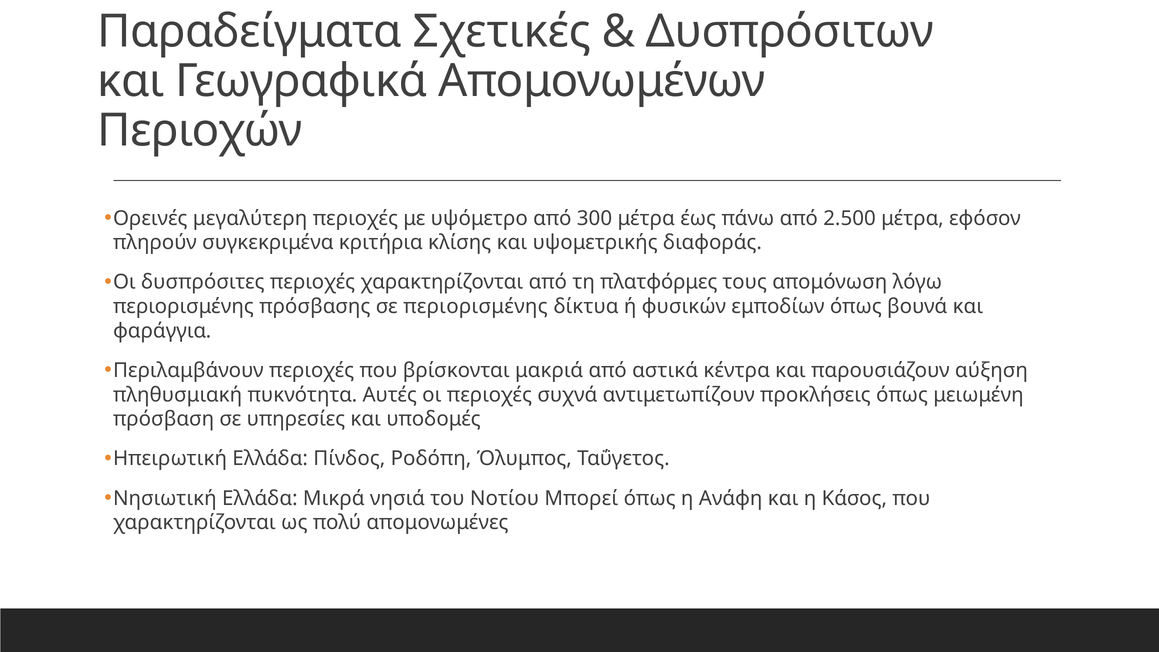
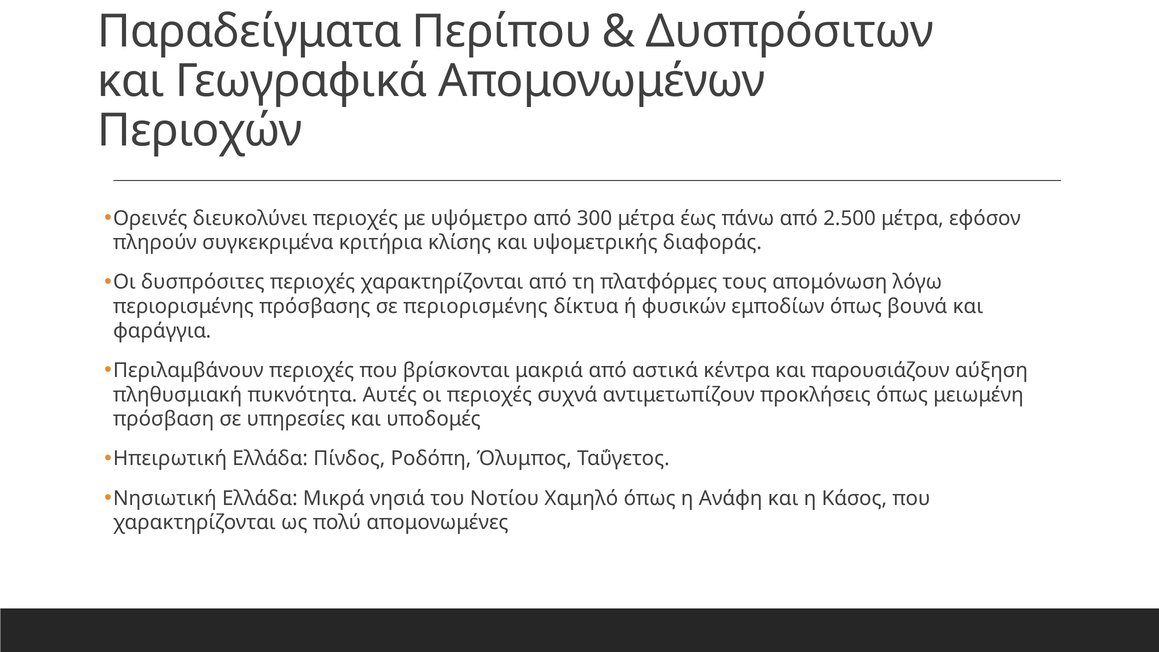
Σχετικές: Σχετικές -> Περίπου (502, 31)
μεγαλύτερη: μεγαλύτερη -> διευκολύνει (250, 218)
Μπορεί: Μπορεί -> Χαμηλό (581, 498)
